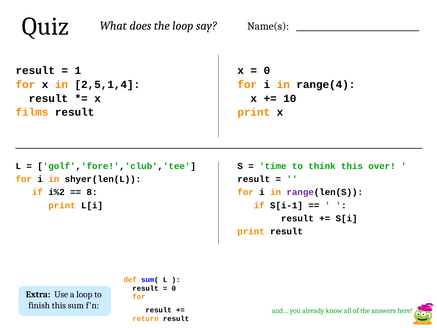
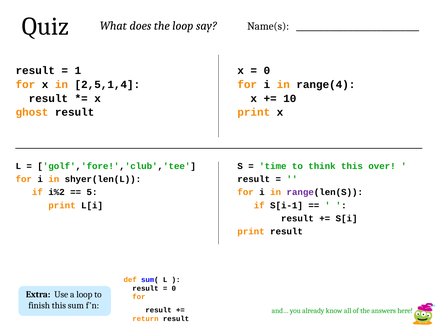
films: films -> ghost (32, 112)
8: 8 -> 5 (92, 192)
